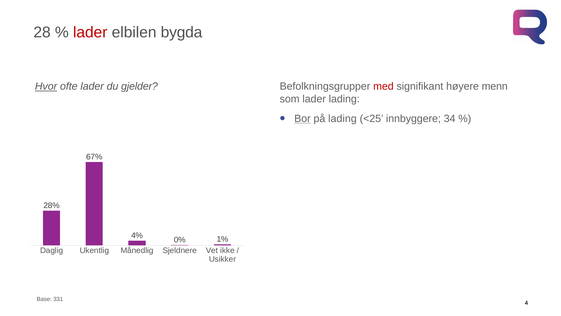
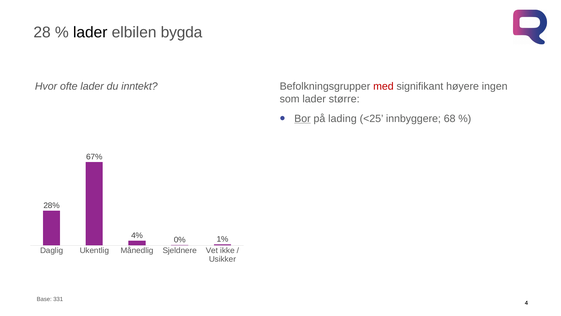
lader colour: red -> black (90, 32)
menn: menn -> ingen (495, 86)
Hvor underline: present -> none (46, 86)
gjelder: gjelder -> inntekt (139, 86)
lader lading: lading -> større (344, 99)
34: 34 -> 68 (450, 118)
